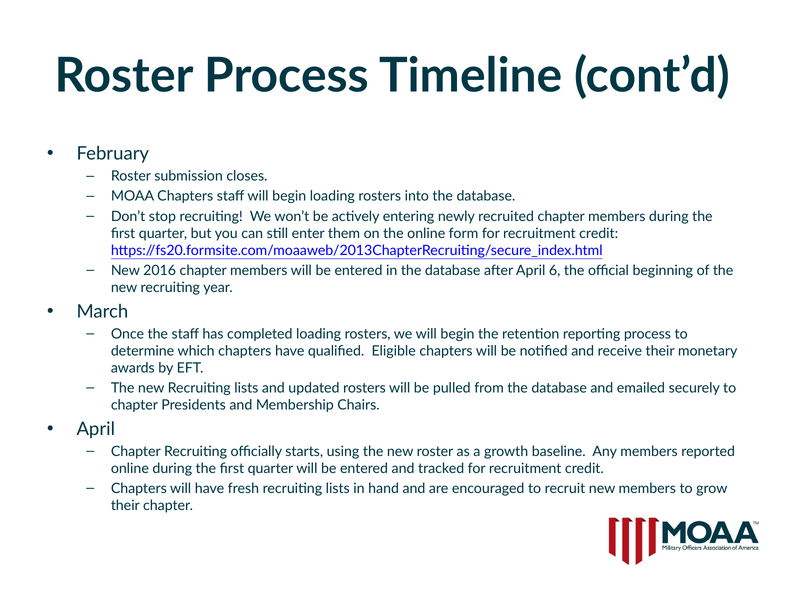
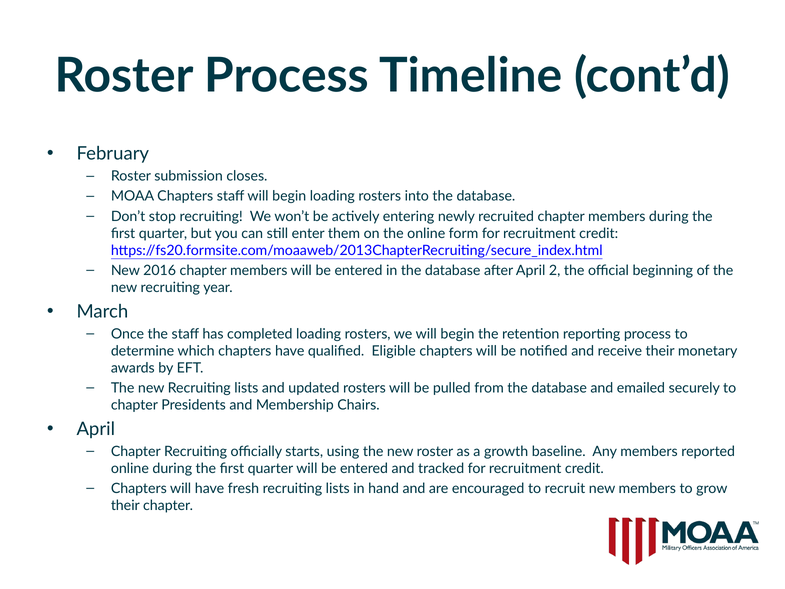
6: 6 -> 2 (555, 270)
